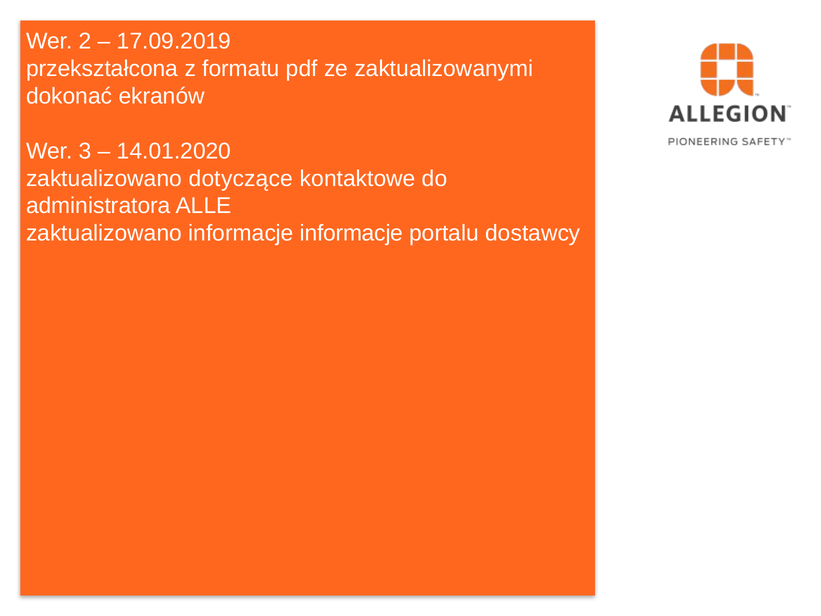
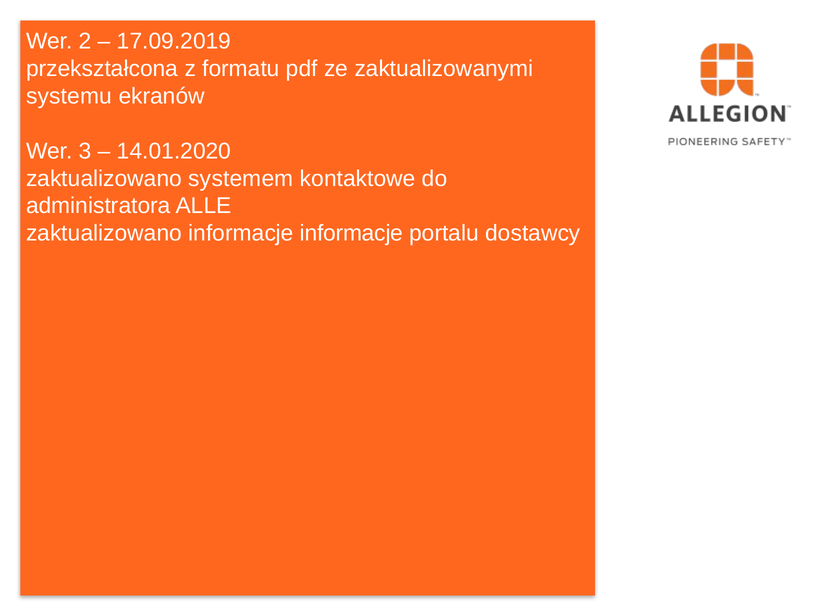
dokonać: dokonać -> systemu (69, 96)
dotyczące: dotyczące -> systemem (241, 178)
